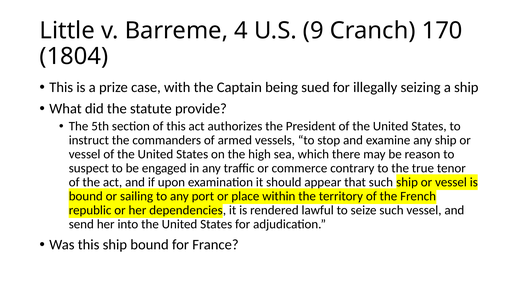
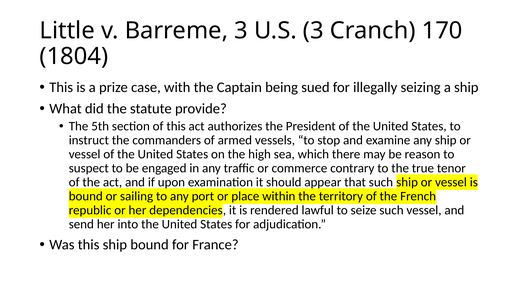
Barreme 4: 4 -> 3 (241, 31)
U.S 9: 9 -> 3 (313, 31)
